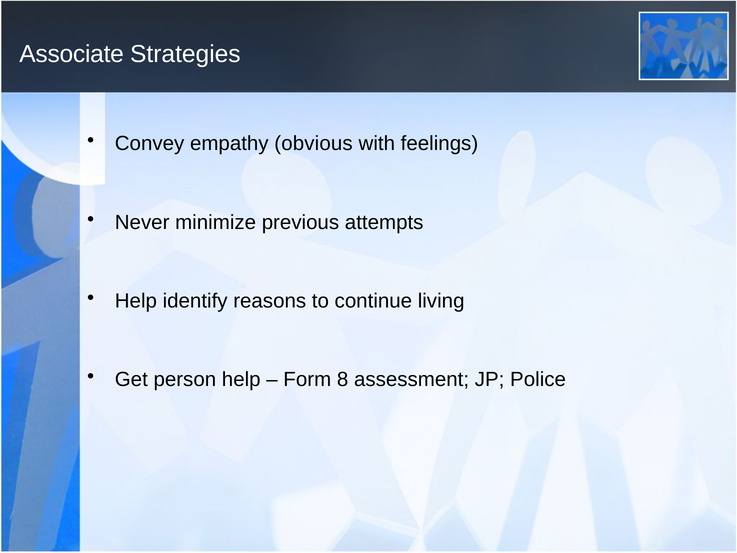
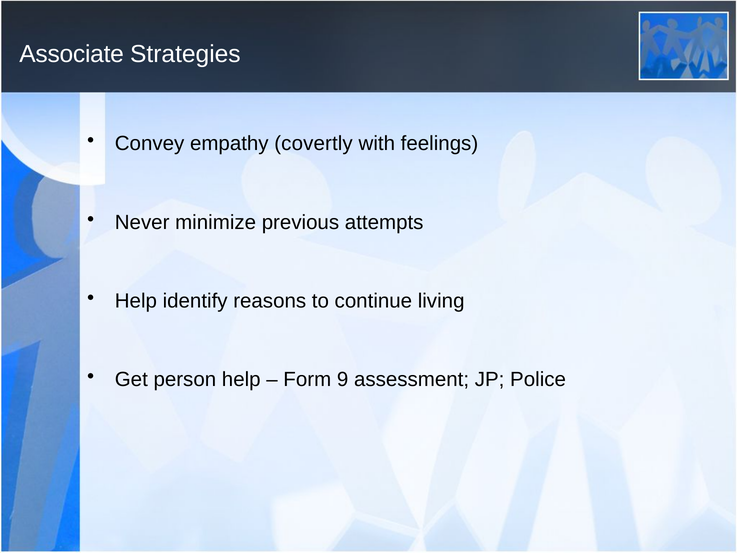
obvious: obvious -> covertly (314, 144)
8: 8 -> 9 (343, 379)
